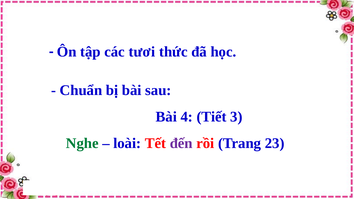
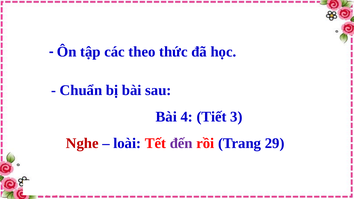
tươi: tươi -> theo (142, 52)
Nghe colour: green -> red (82, 143)
23: 23 -> 29 (275, 143)
